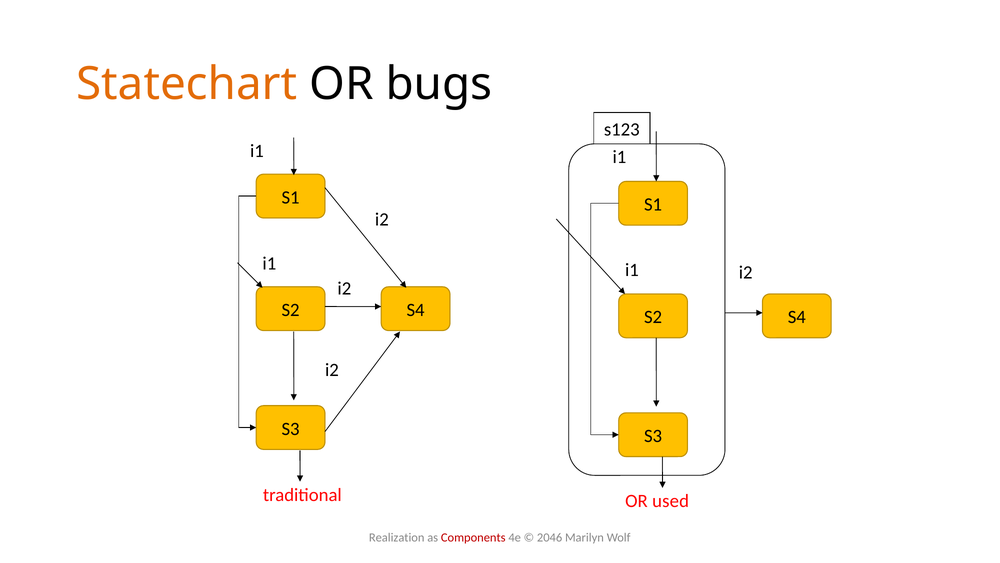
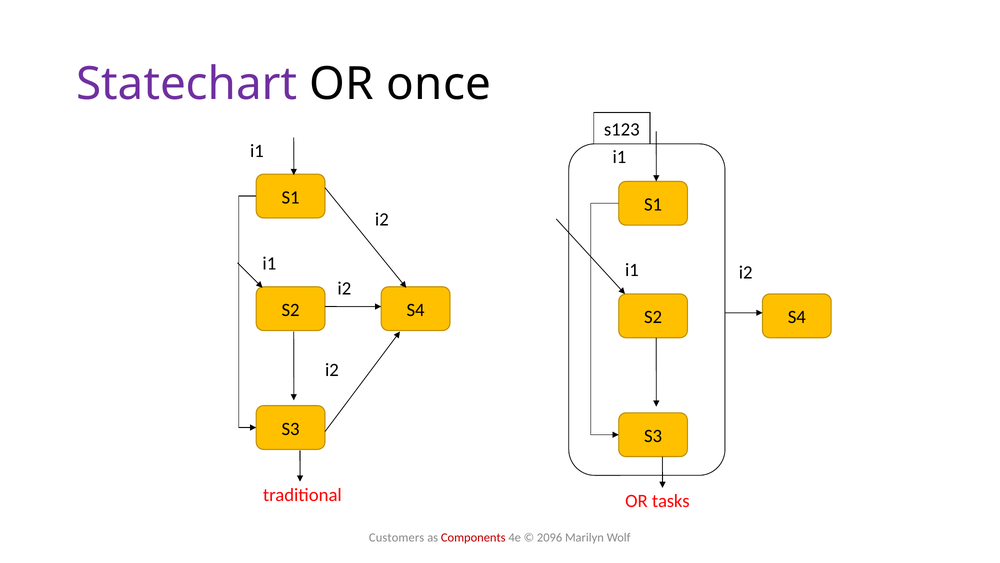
Statechart colour: orange -> purple (187, 84)
bugs: bugs -> once (439, 84)
used: used -> tasks (671, 501)
Realization: Realization -> Customers (397, 537)
2046: 2046 -> 2096 (550, 537)
